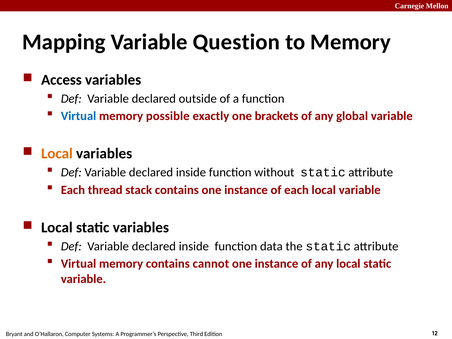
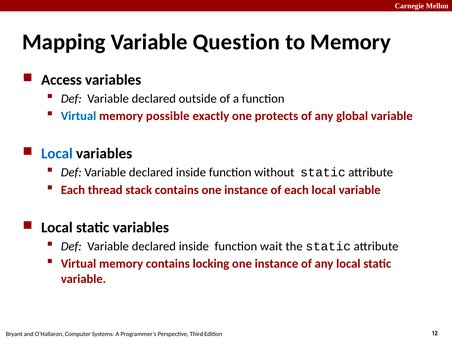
brackets: brackets -> protects (276, 116)
Local colour: orange -> blue (57, 154)
data: data -> wait (271, 246)
cannot: cannot -> locking (211, 264)
